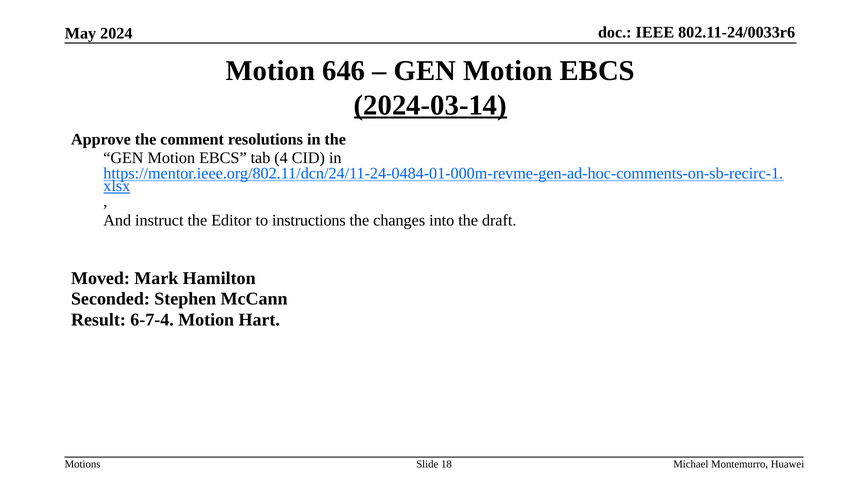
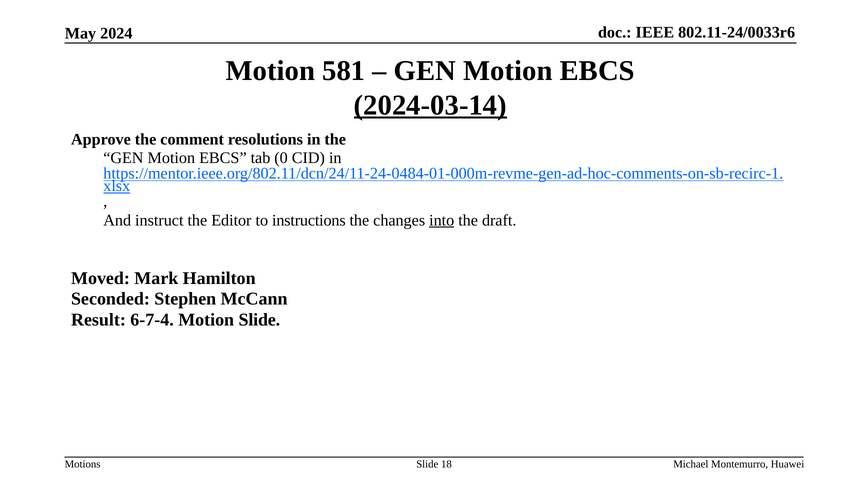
646: 646 -> 581 (344, 71)
4: 4 -> 0 (281, 158)
into underline: none -> present (442, 220)
Motion Hart: Hart -> Slide (259, 320)
